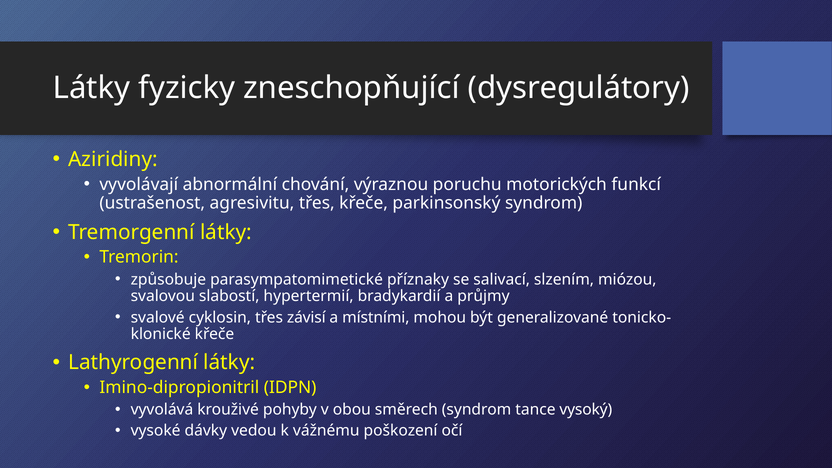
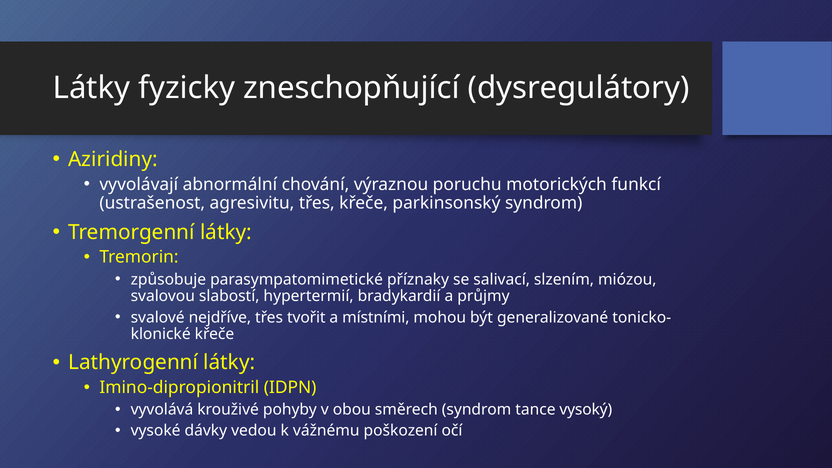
cyklosin: cyklosin -> nejdříve (220, 317)
závisí: závisí -> tvořit (306, 317)
